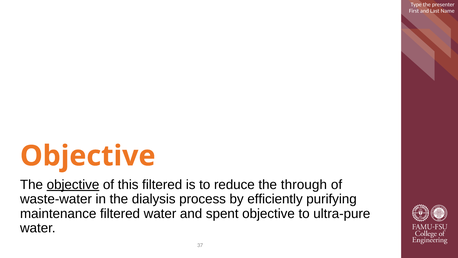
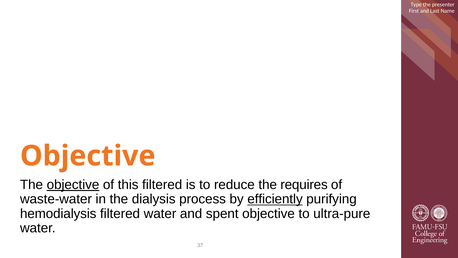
through: through -> requires (304, 184)
efficiently underline: none -> present (275, 199)
maintenance: maintenance -> hemodialysis (58, 213)
